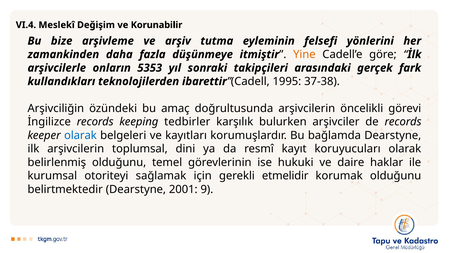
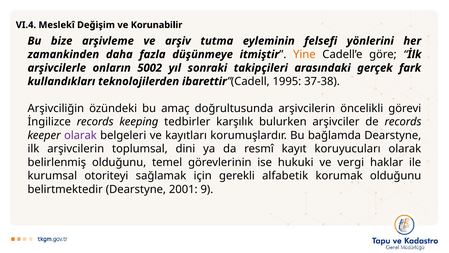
5353: 5353 -> 5002 (150, 68)
olarak colour: blue -> purple (80, 135)
daire: daire -> vergi (351, 162)
etmelidir: etmelidir -> alfabetik (285, 176)
